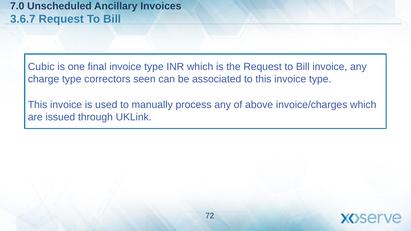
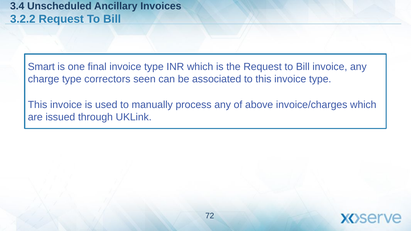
7.0: 7.0 -> 3.4 (17, 6)
3.6.7: 3.6.7 -> 3.2.2 (23, 19)
Cubic: Cubic -> Smart (41, 67)
